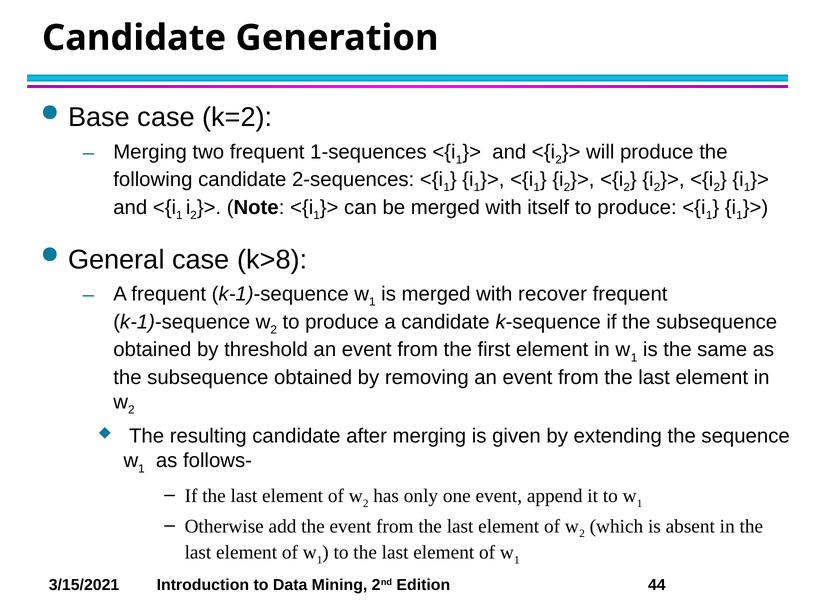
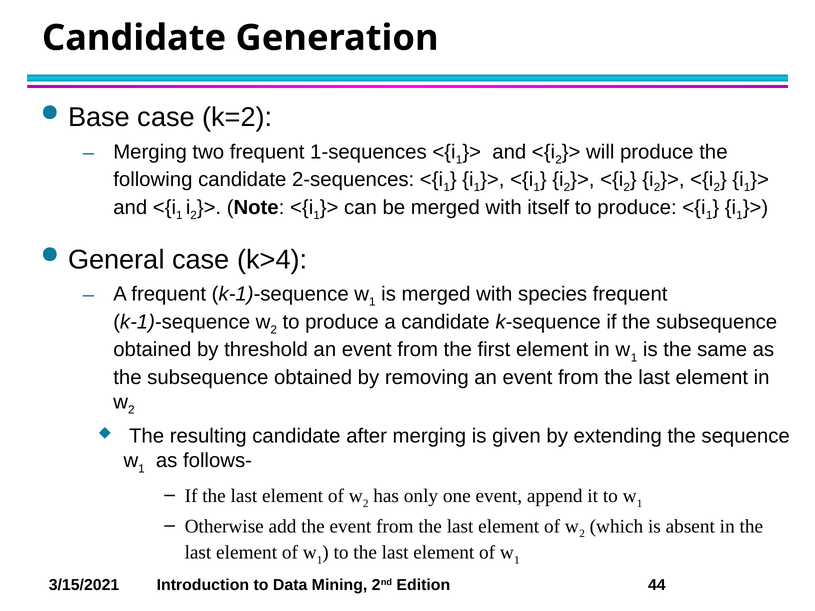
k>8: k>8 -> k>4 (272, 260)
recover: recover -> species (553, 294)
